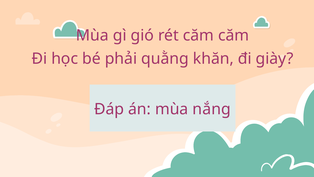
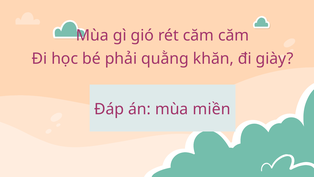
nắng: nắng -> miền (212, 109)
